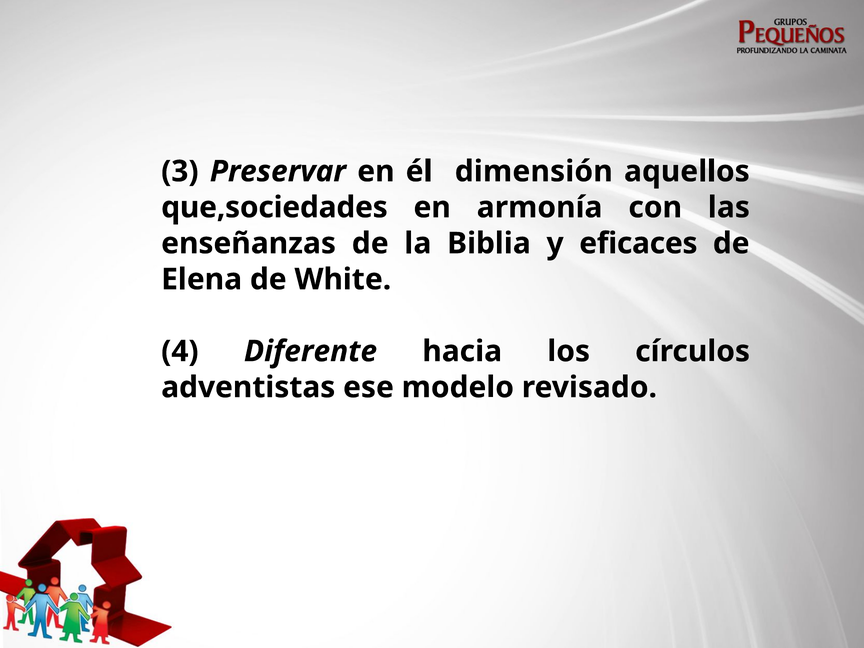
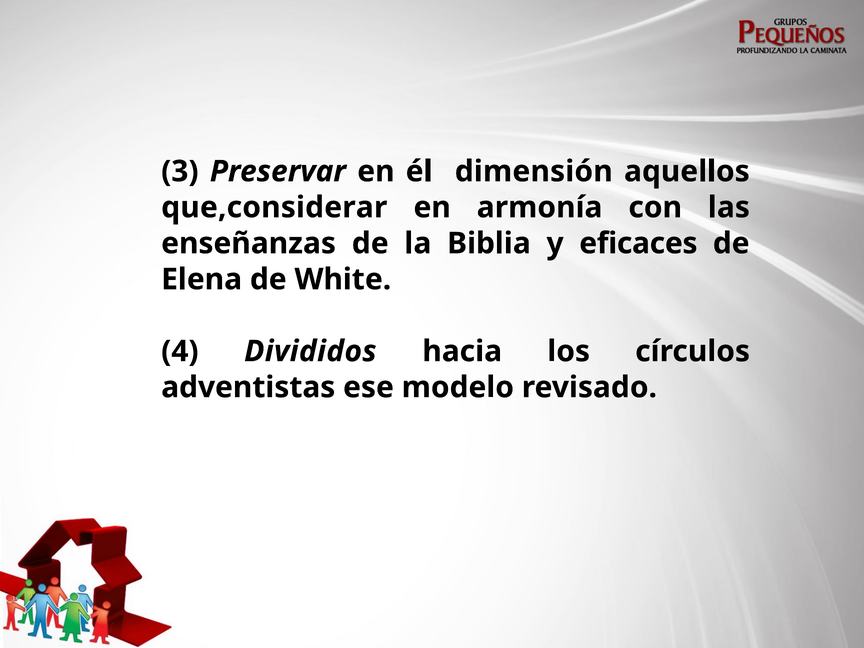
que,sociedades: que,sociedades -> que,considerar (274, 207)
Diferente: Diferente -> Divididos (310, 351)
